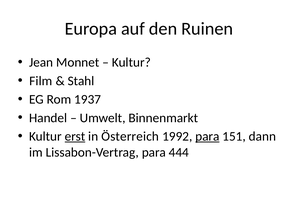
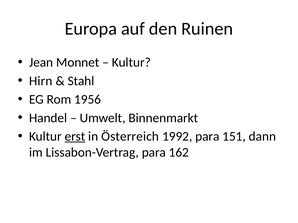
Film: Film -> Hirn (41, 81)
1937: 1937 -> 1956 (88, 100)
para underline: present -> none (207, 137)
444: 444 -> 162 (179, 153)
